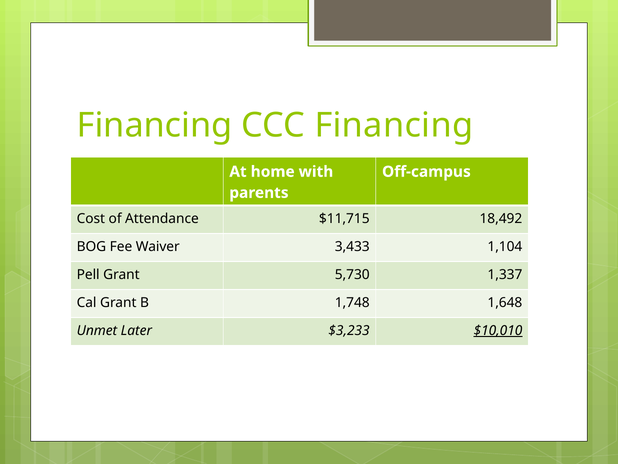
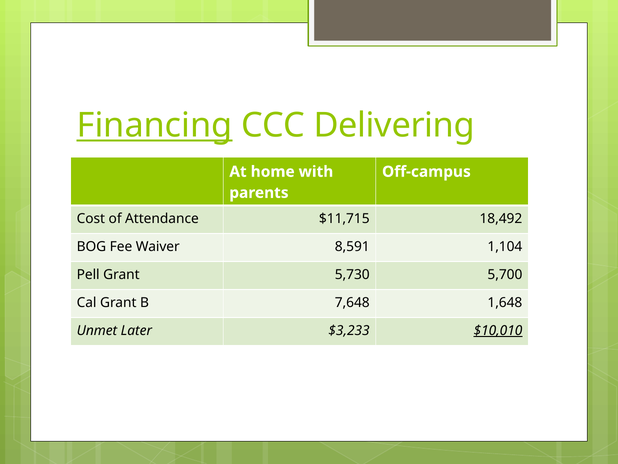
Financing underline: none -> present (155, 125)
CCC Financing: Financing -> Delivering (394, 125)
3,433: 3,433 -> 8,591 (352, 246)
1,337: 1,337 -> 5,700 (505, 274)
1,748: 1,748 -> 7,648 (352, 302)
